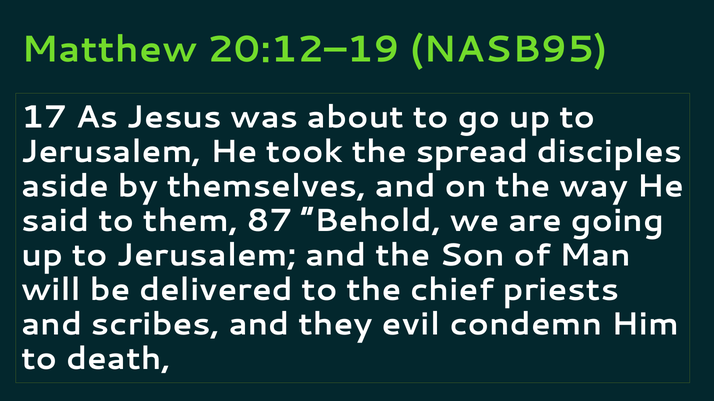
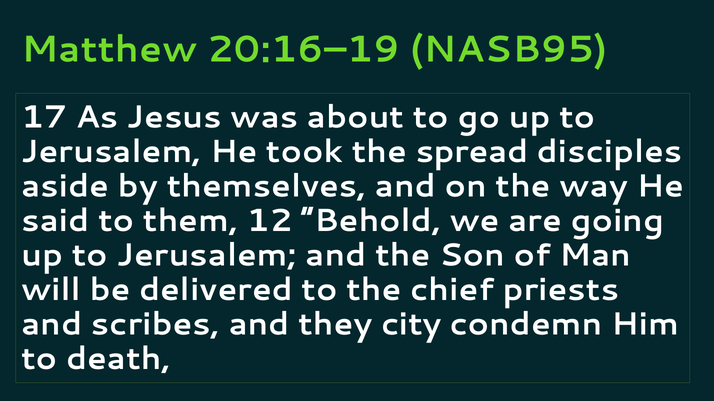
20:12–19: 20:12–19 -> 20:16–19 (304, 49)
87: 87 -> 12 (270, 221)
evil: evil -> city (411, 325)
